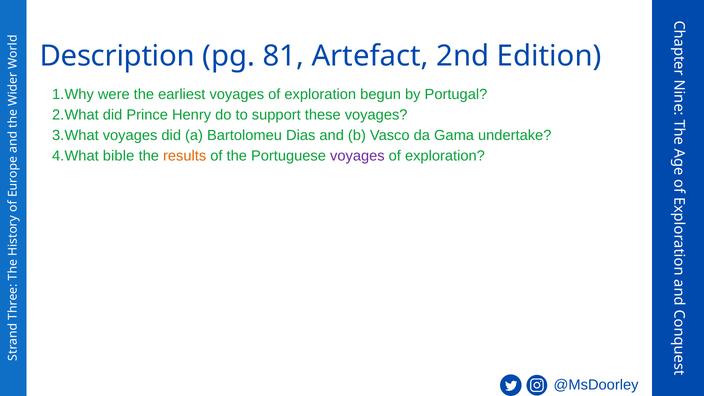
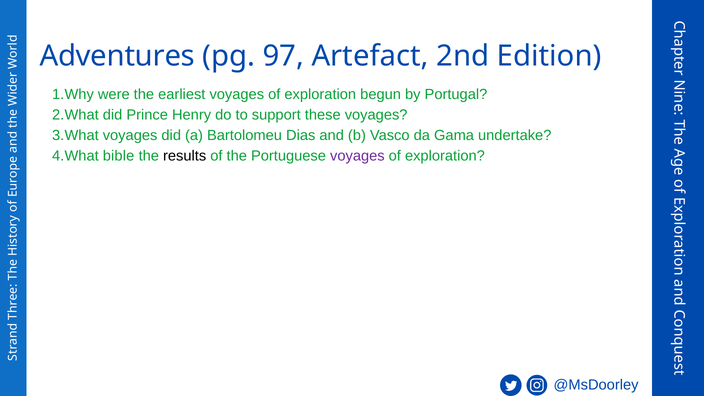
Description: Description -> Adventures (117, 56)
81: 81 -> 97 (283, 56)
results colour: orange -> black (185, 156)
